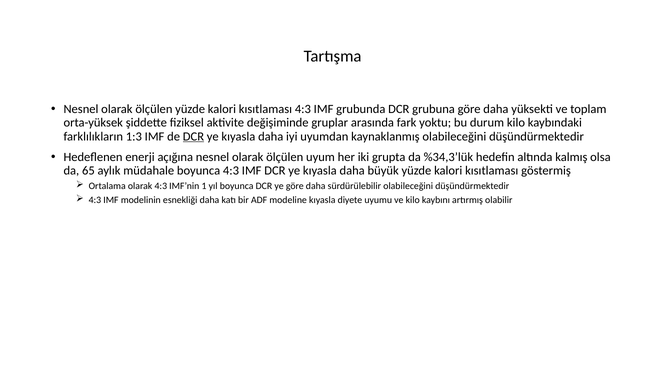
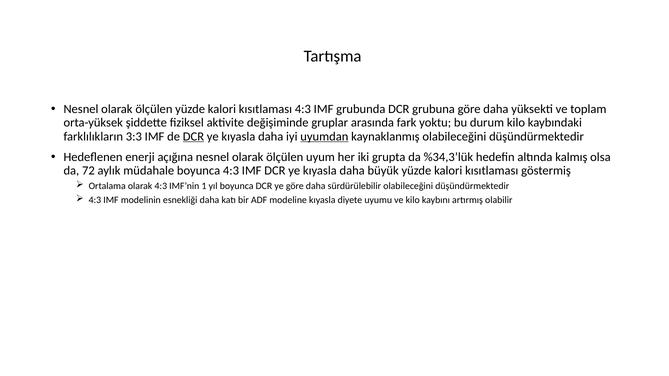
1:3: 1:3 -> 3:3 (134, 136)
uyumdan underline: none -> present (324, 136)
65: 65 -> 72 (88, 171)
